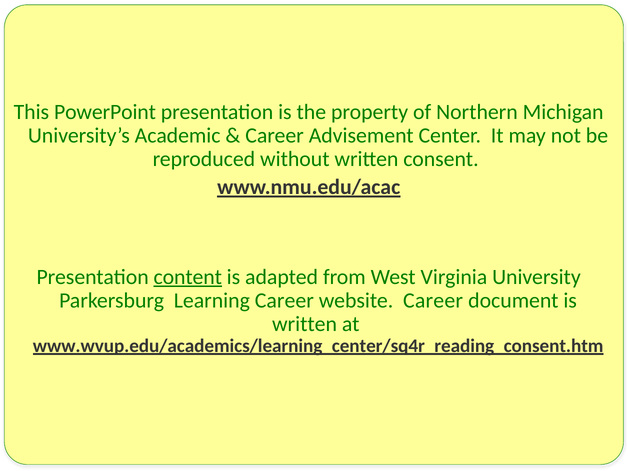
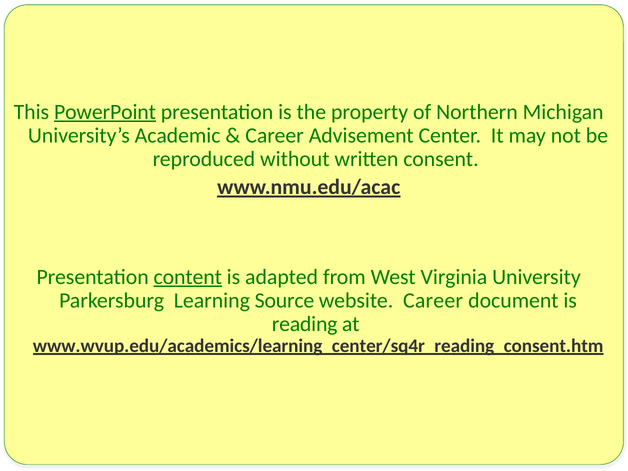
PowerPoint underline: none -> present (105, 112)
Learning Career: Career -> Source (284, 300)
written: written -> reading (305, 324)
